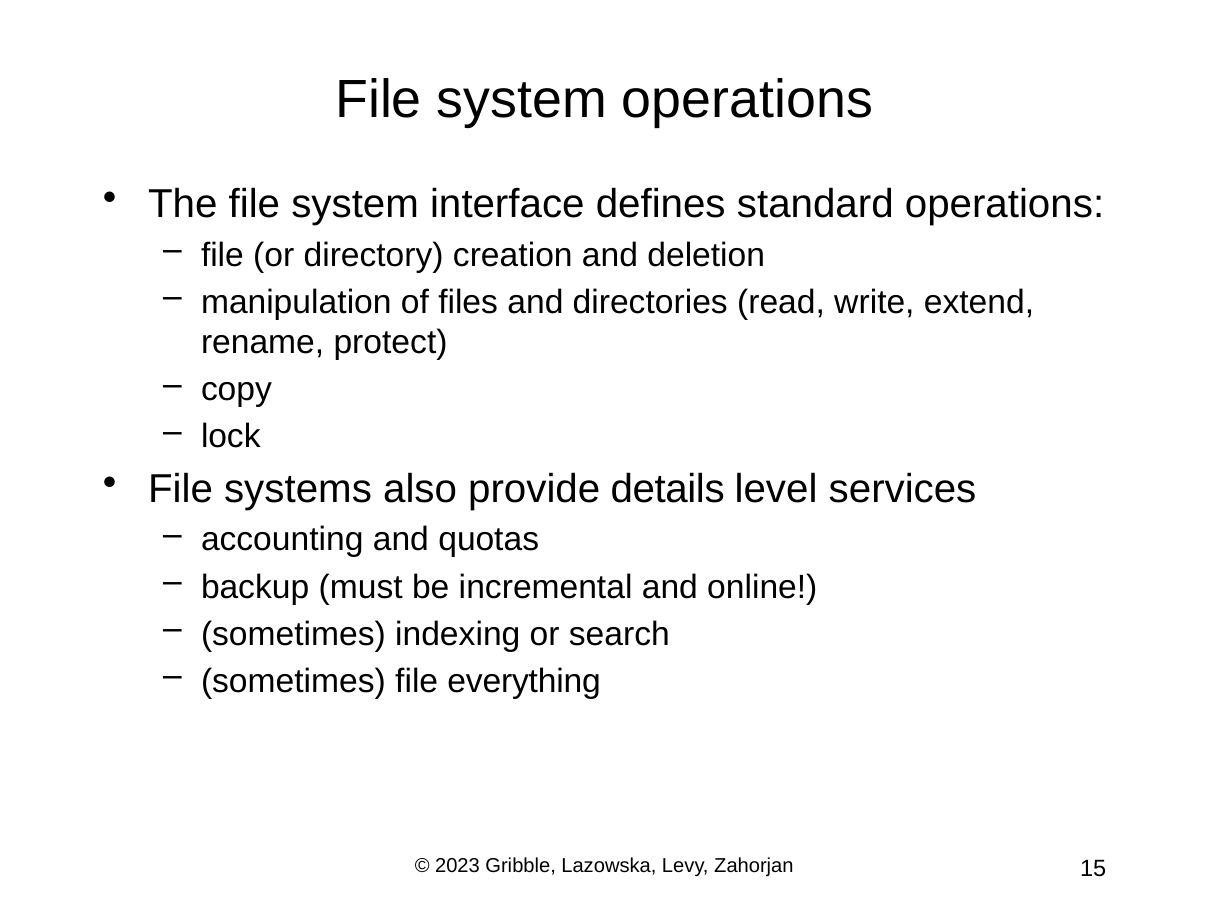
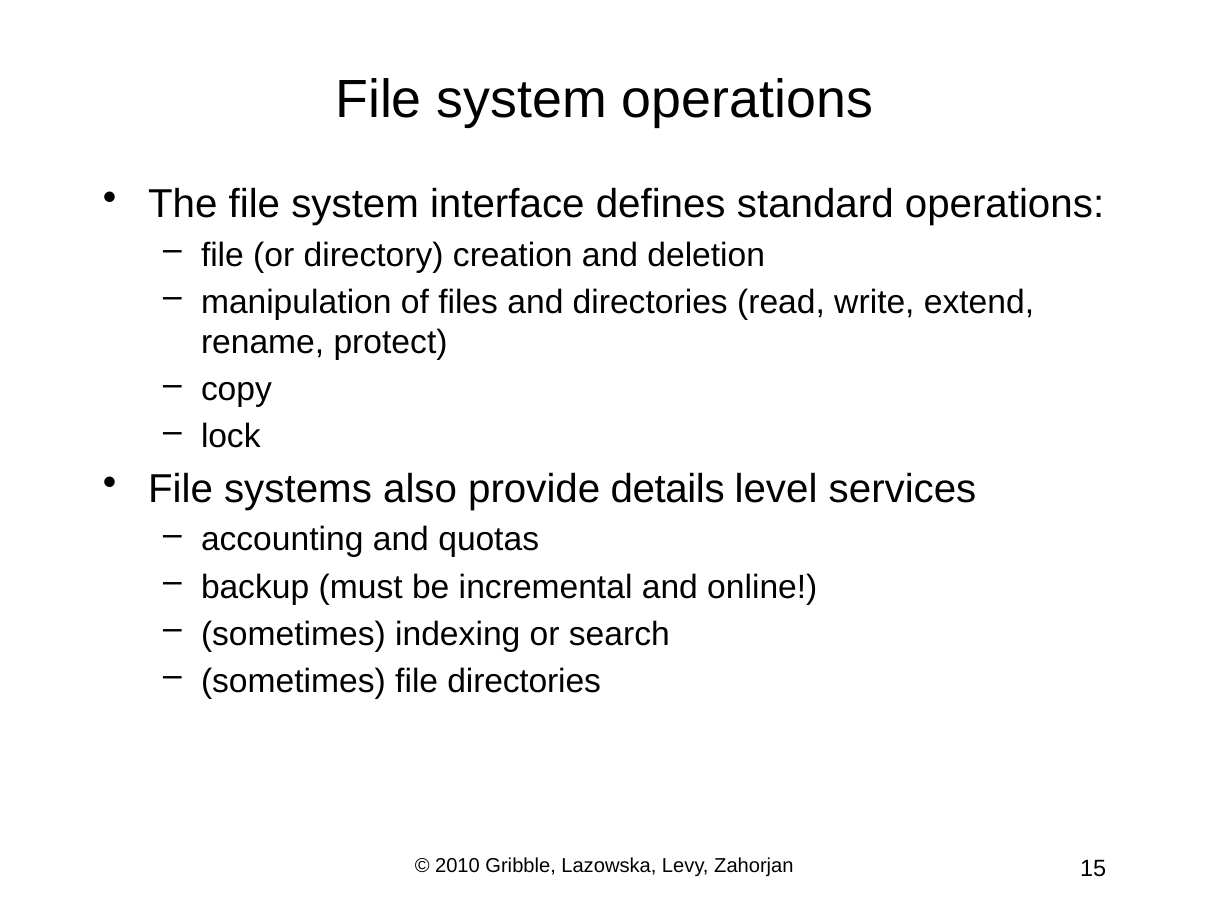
file everything: everything -> directories (524, 681)
2023: 2023 -> 2010 (457, 866)
